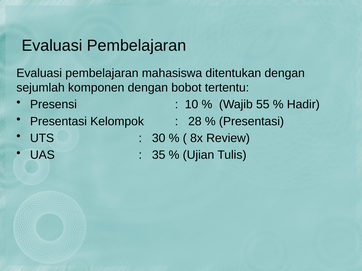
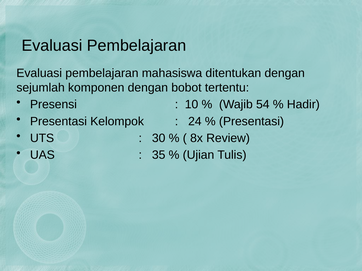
55: 55 -> 54 (263, 105)
28: 28 -> 24 (195, 122)
